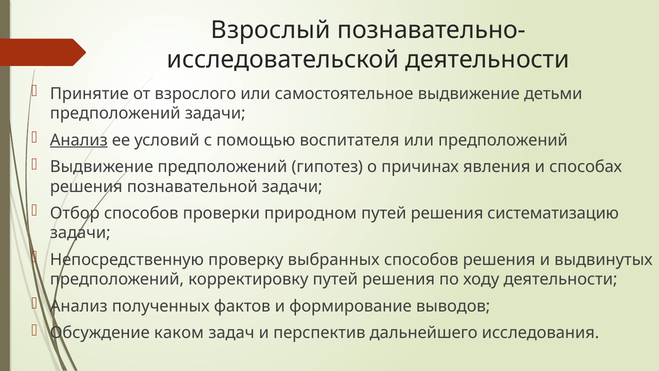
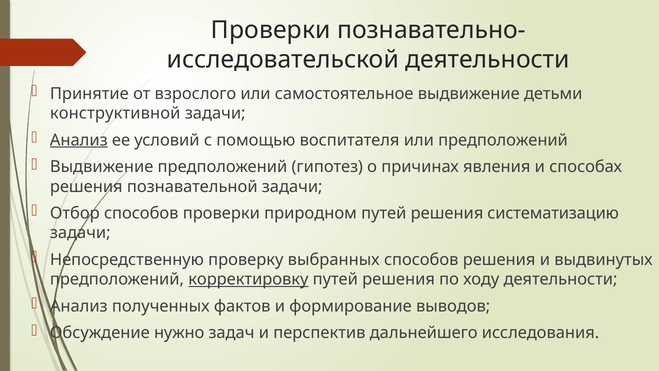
Взрослый: Взрослый -> Проверки (271, 30)
предположений: предположений -> конструктивной (115, 113)
корректировку underline: none -> present (248, 279)
каком: каком -> нужно (179, 333)
